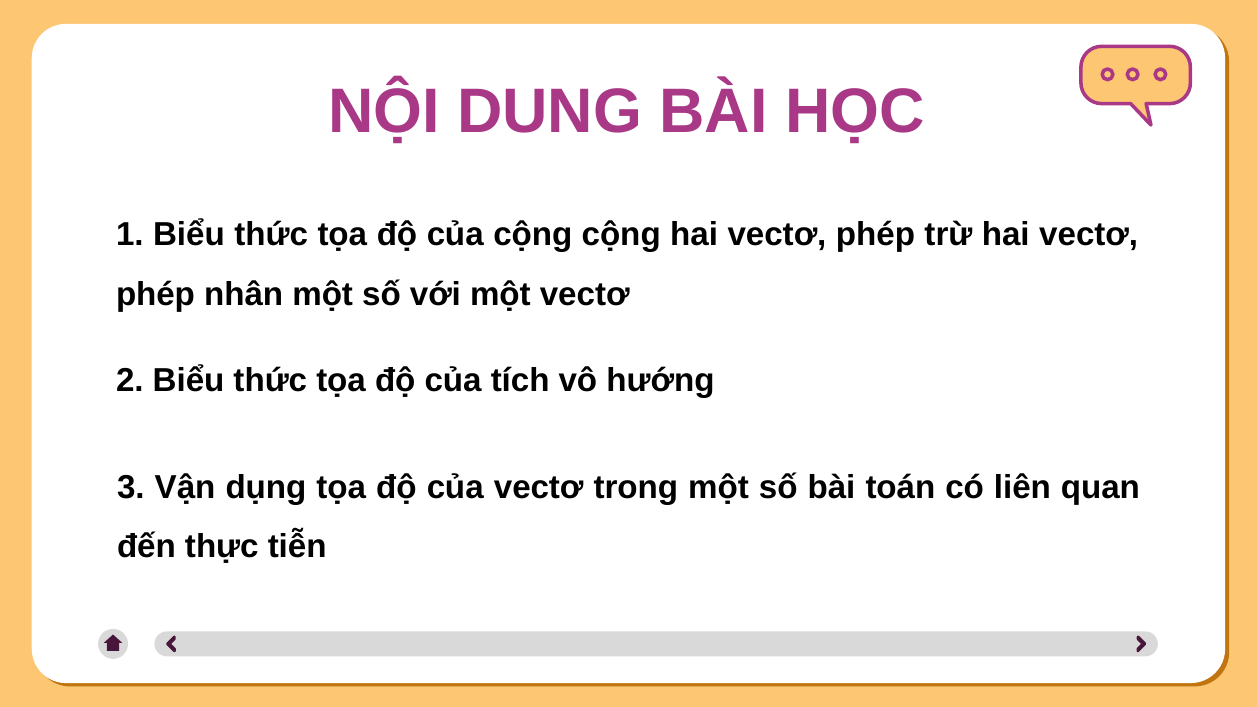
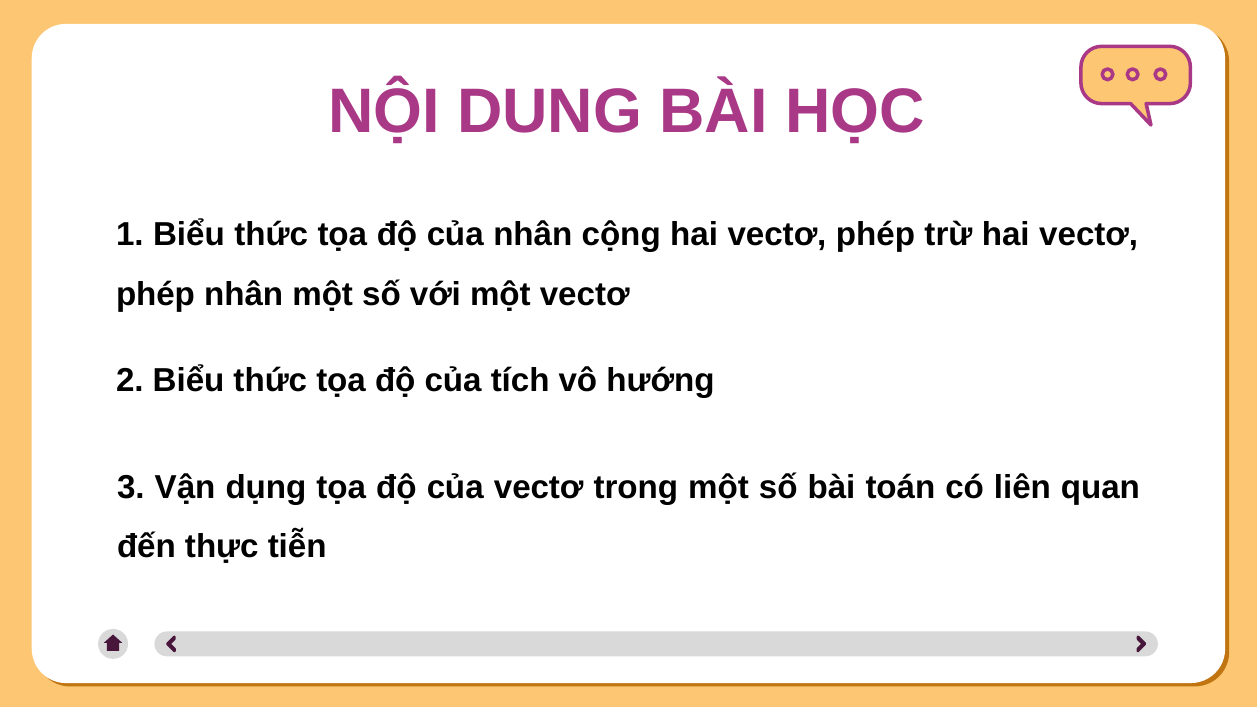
của cộng: cộng -> nhân (533, 235)
